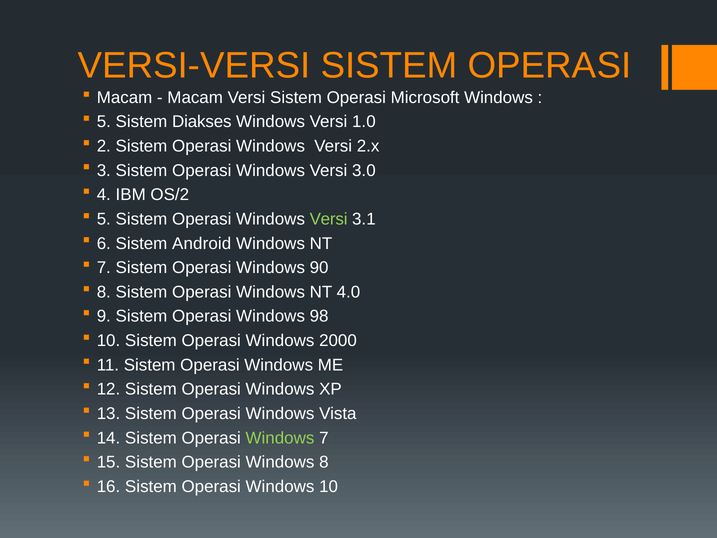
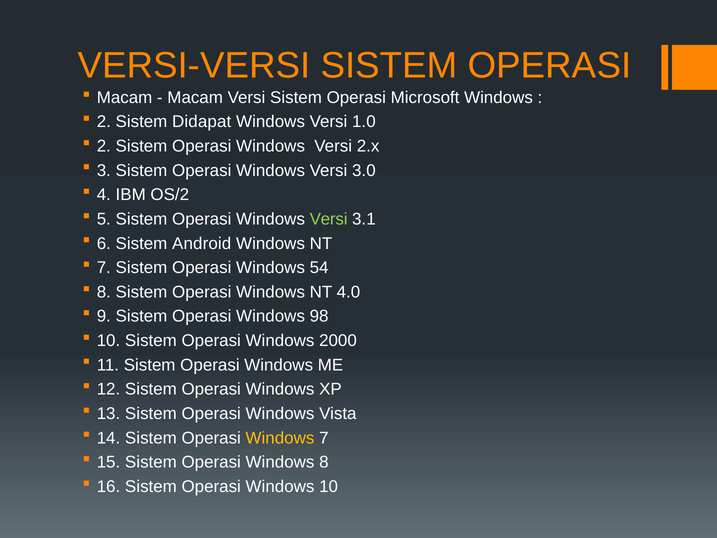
5: 5 -> 2 (104, 122)
Diakses: Diakses -> Didapat (202, 122)
90: 90 -> 54 (319, 268)
Windows colour: light green -> yellow (280, 438)
